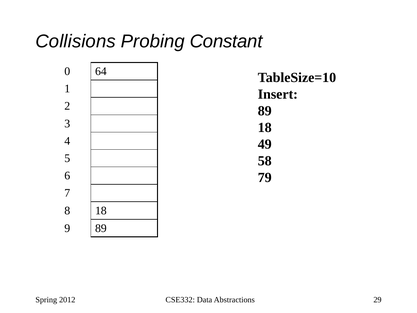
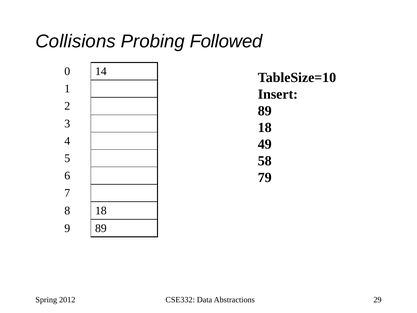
Constant: Constant -> Followed (226, 41)
64: 64 -> 14 (101, 71)
